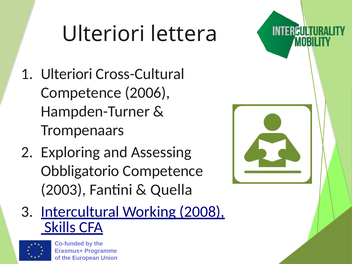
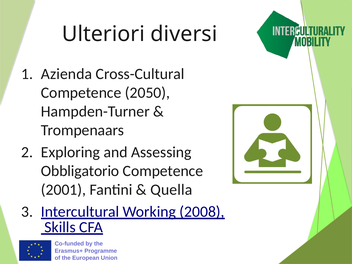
lettera: lettera -> diversi (184, 34)
Ulteriori: Ulteriori -> Azienda (67, 74)
2006: 2006 -> 2050 (147, 93)
2003: 2003 -> 2001 (63, 190)
